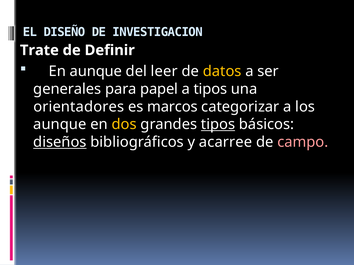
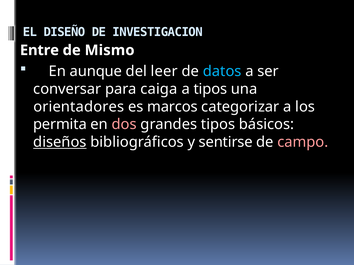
Trate: Trate -> Entre (39, 50)
Definir: Definir -> Mismo (110, 50)
datos colour: yellow -> light blue (222, 71)
generales: generales -> conversar (67, 89)
papel: papel -> caiga (159, 89)
aunque: aunque -> permita (60, 125)
dos colour: yellow -> pink (124, 125)
tipos underline: present -> none (218, 125)
acarree: acarree -> sentirse (226, 142)
